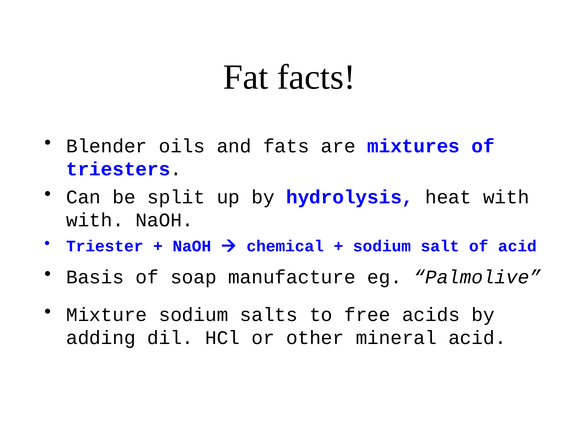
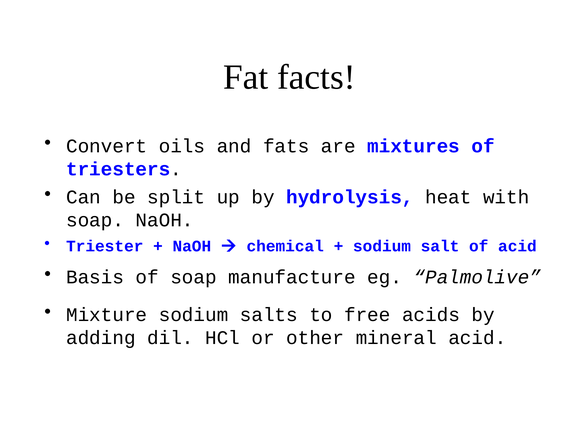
Blender: Blender -> Convert (107, 146)
with: with -> soap (95, 220)
